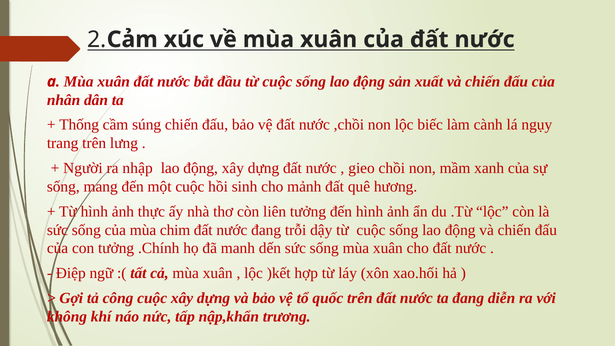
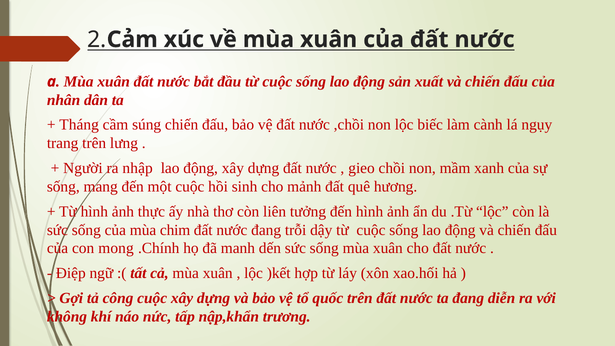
Thống: Thống -> Tháng (79, 125)
con tưởng: tưởng -> mong (116, 248)
